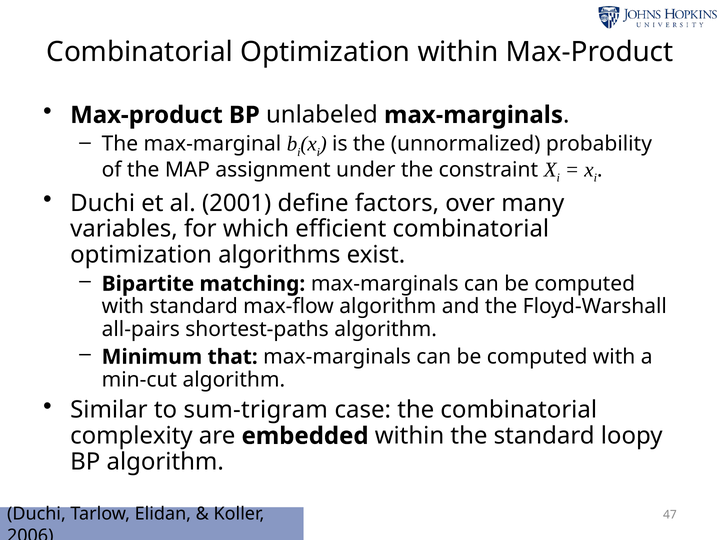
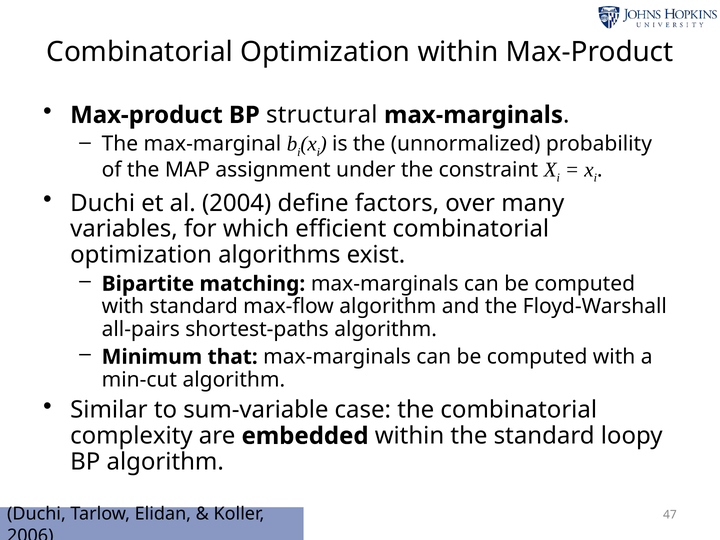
unlabeled: unlabeled -> structural (322, 115)
2001: 2001 -> 2004 (237, 203)
sum-trigram: sum-trigram -> sum-variable (256, 410)
